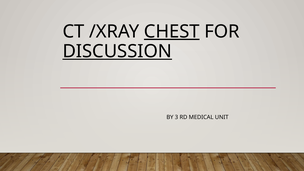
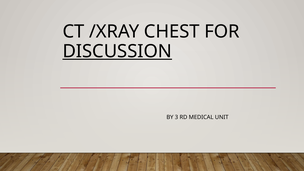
CHEST underline: present -> none (172, 31)
